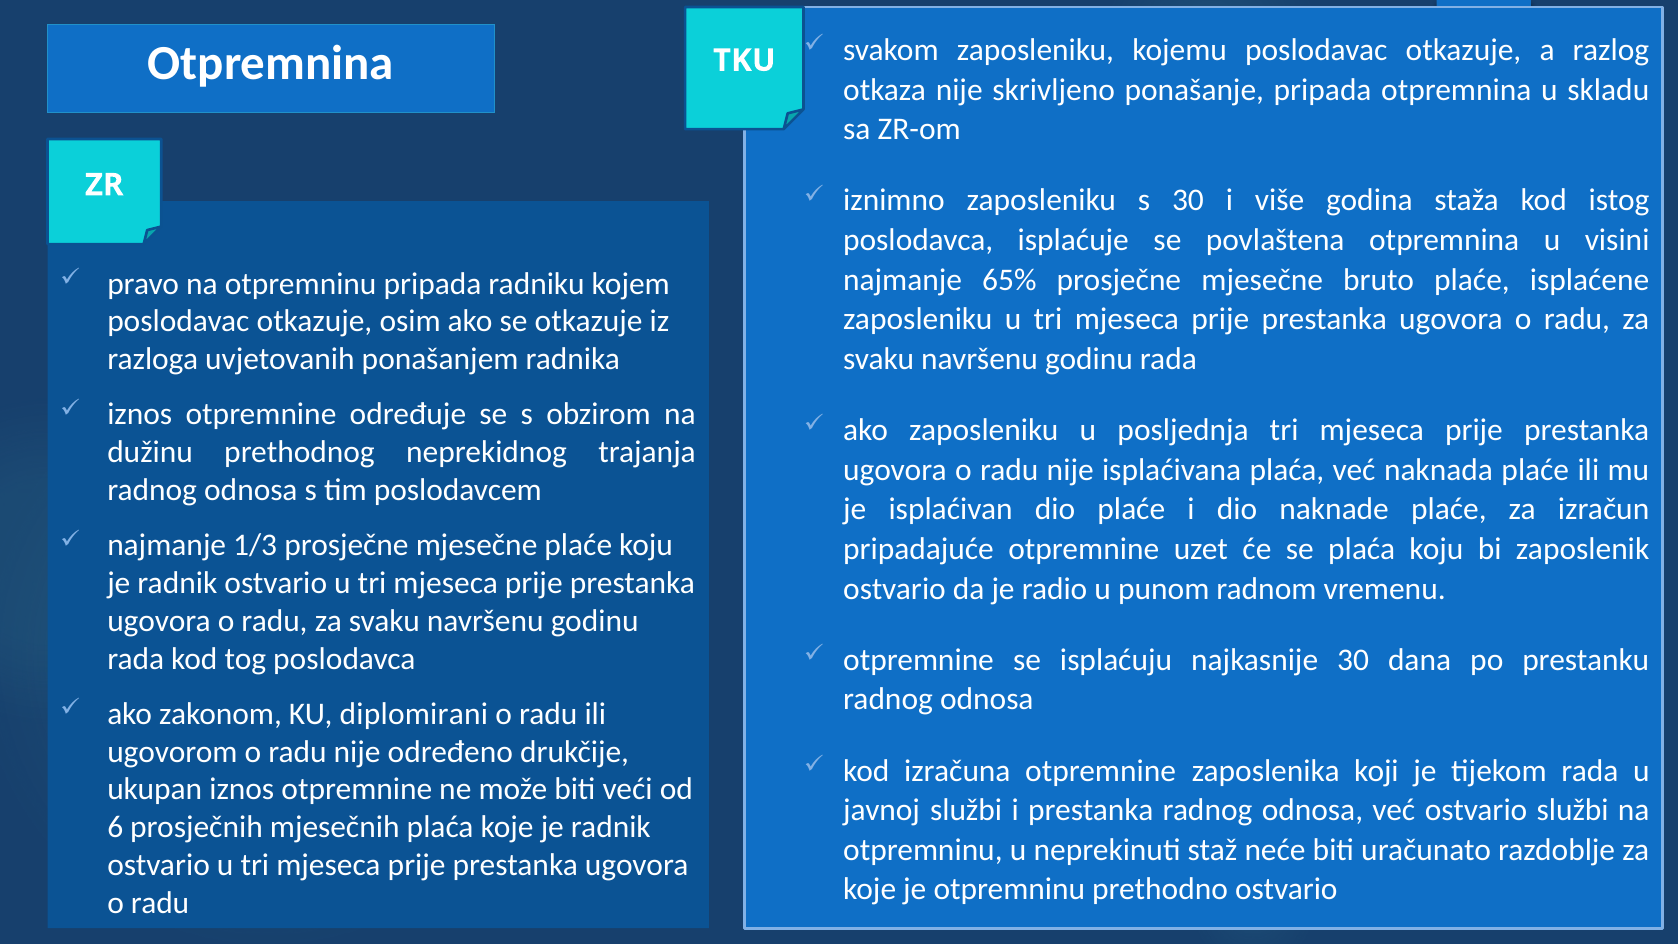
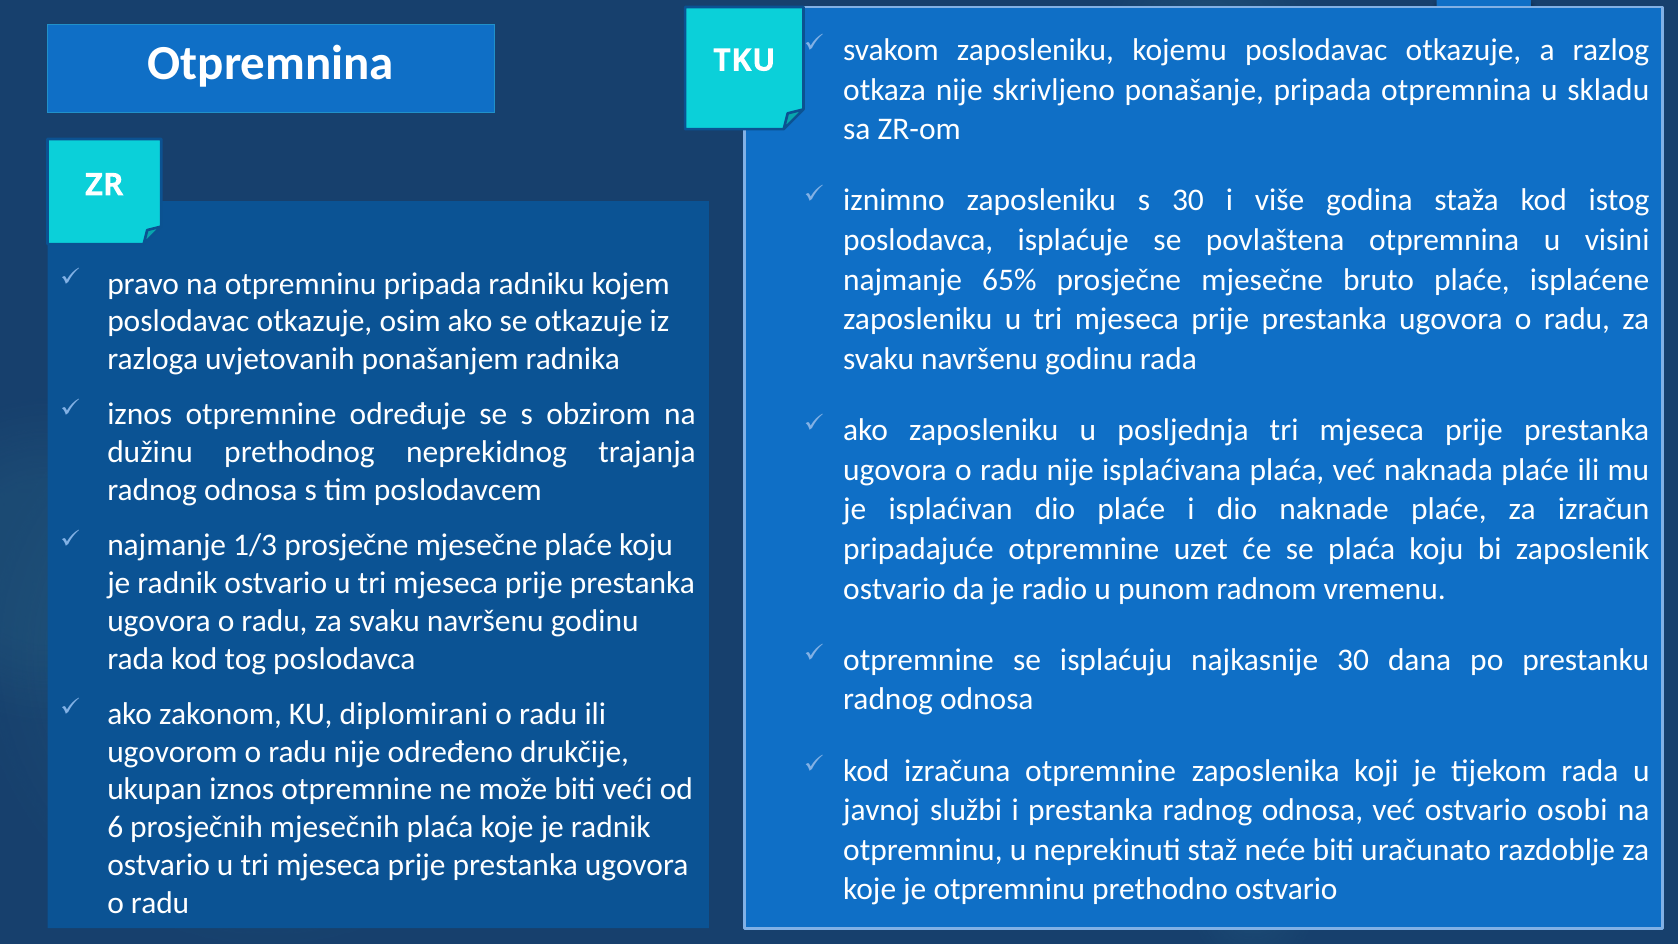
ostvario službi: službi -> osobi (1572, 810)
